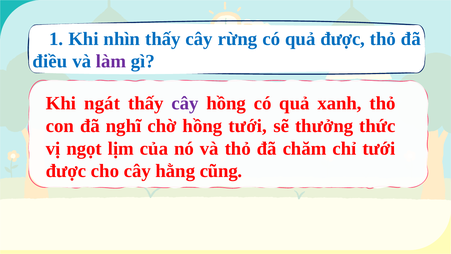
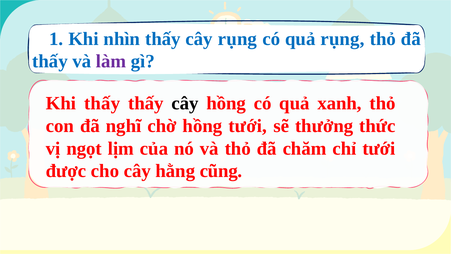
cây rừng: rừng -> rụng (237, 39)
quả được: được -> rụng (343, 39)
điều: điều -> thấy (50, 61)
Khi ngát: ngát -> thấy (102, 103)
cây colour: purple -> black (185, 103)
